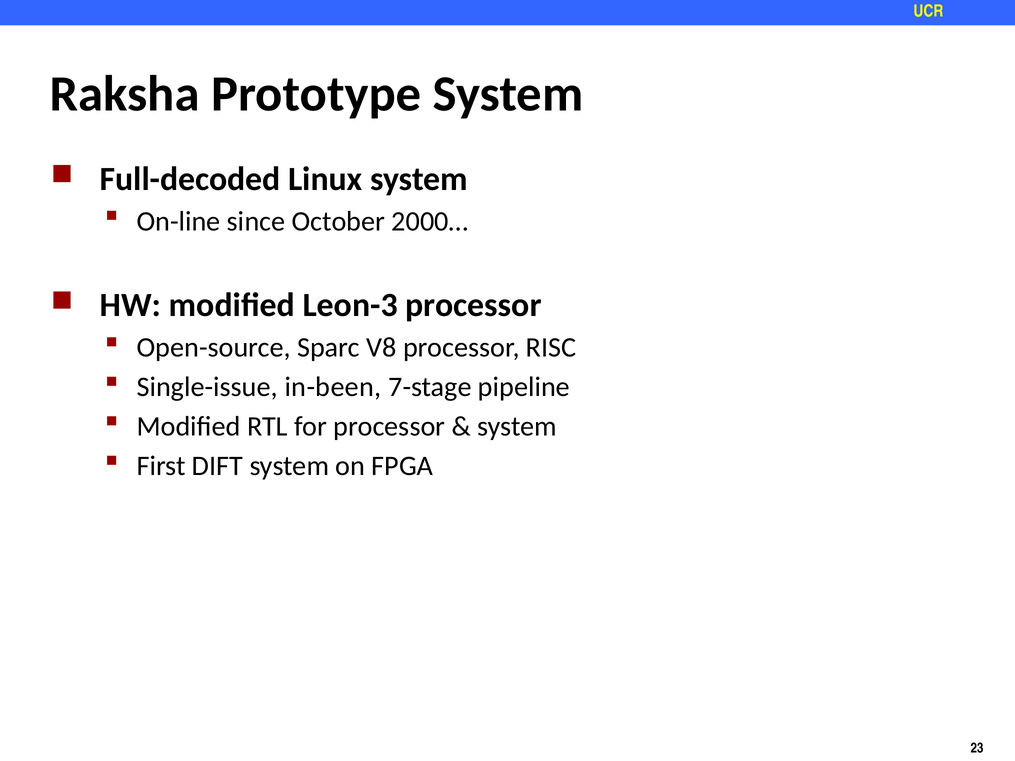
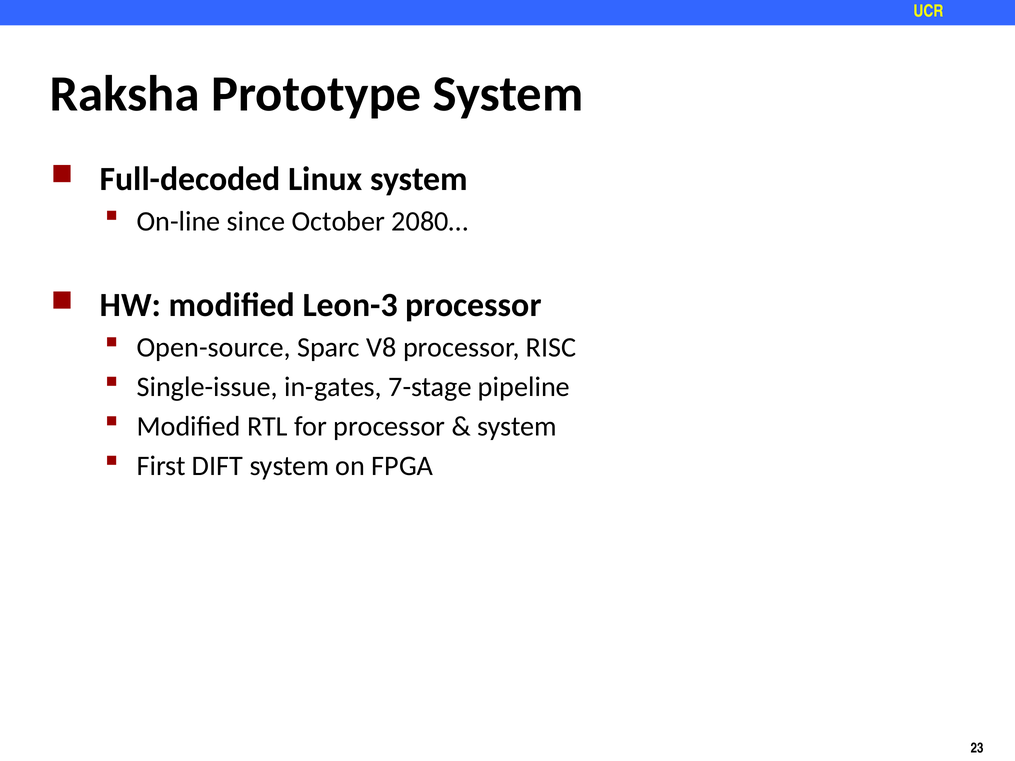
2000…: 2000… -> 2080… (430, 221)
in-been: in-been -> in-gates (333, 387)
